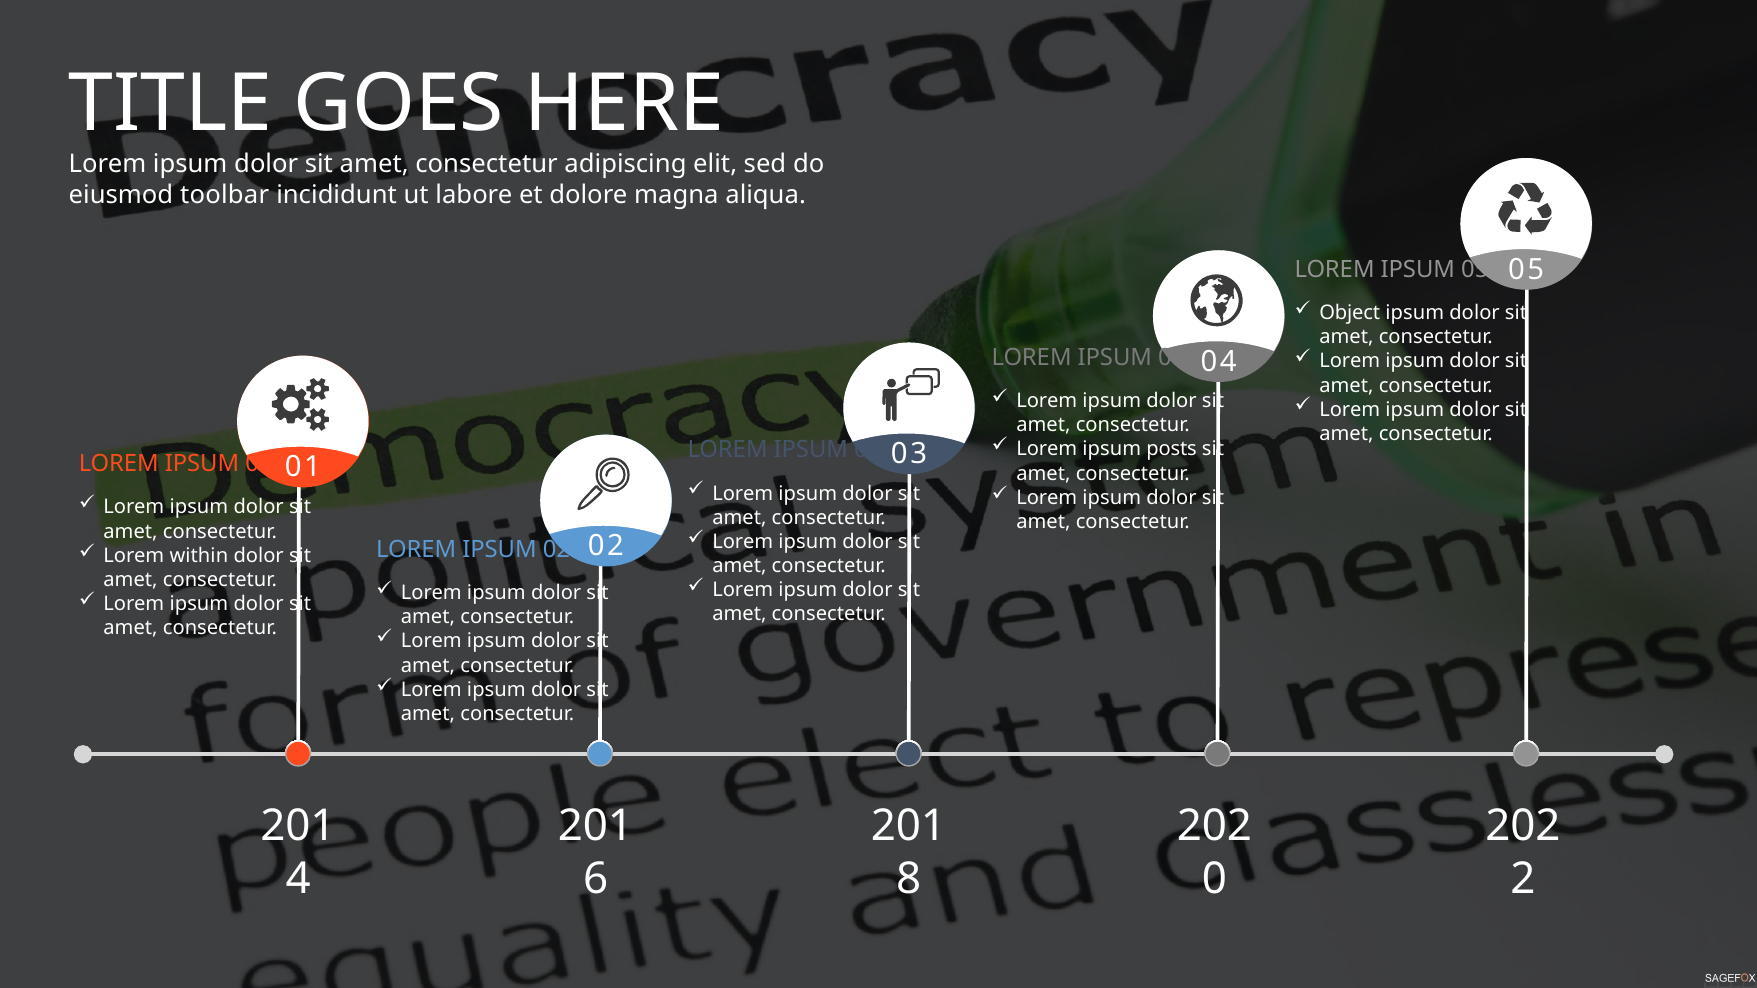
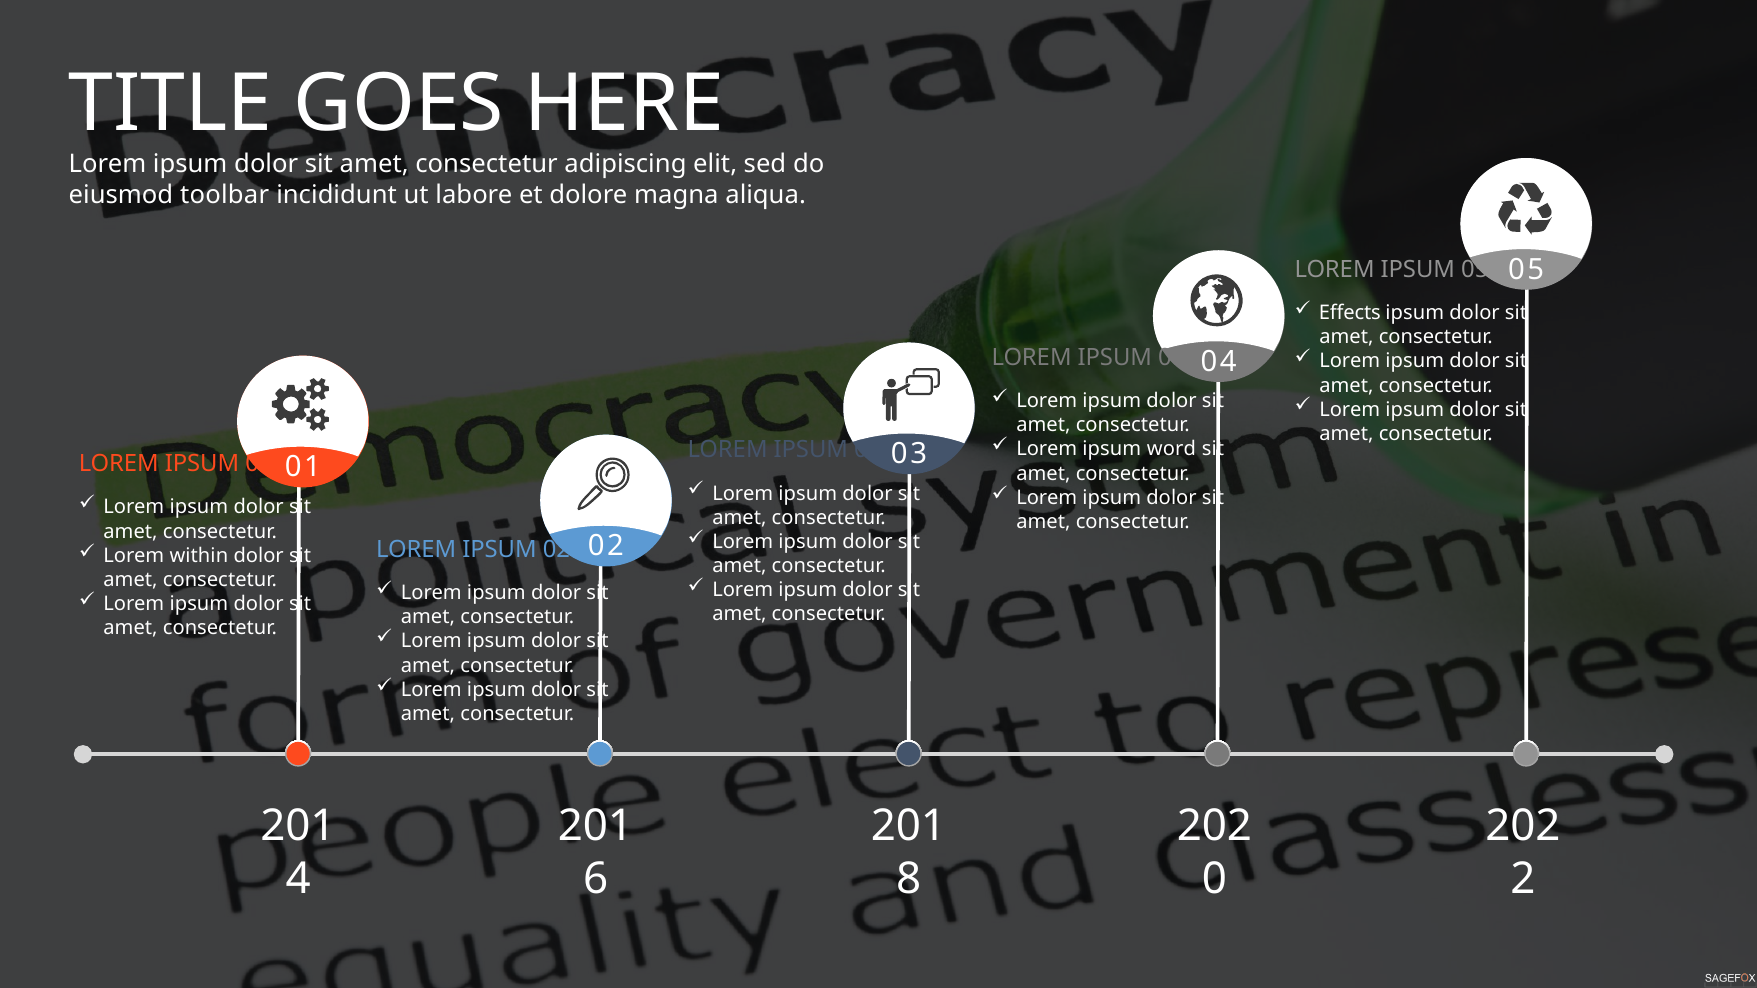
Object: Object -> Effects (1350, 313)
posts: posts -> word (1171, 449)
